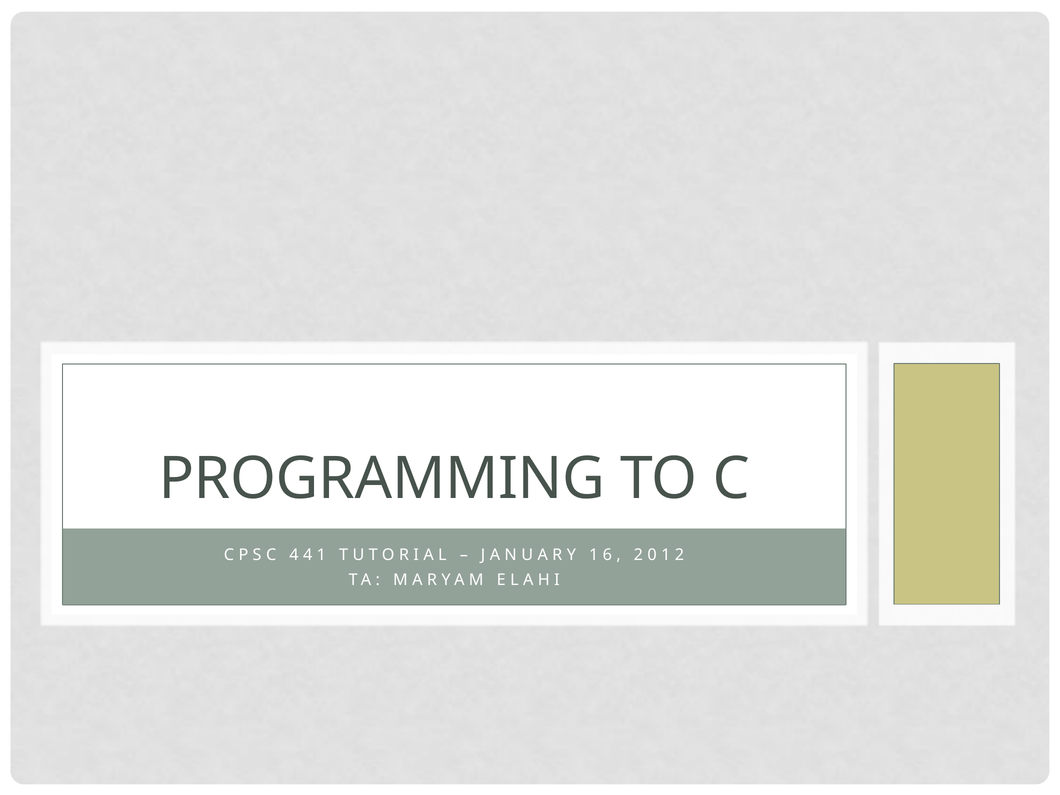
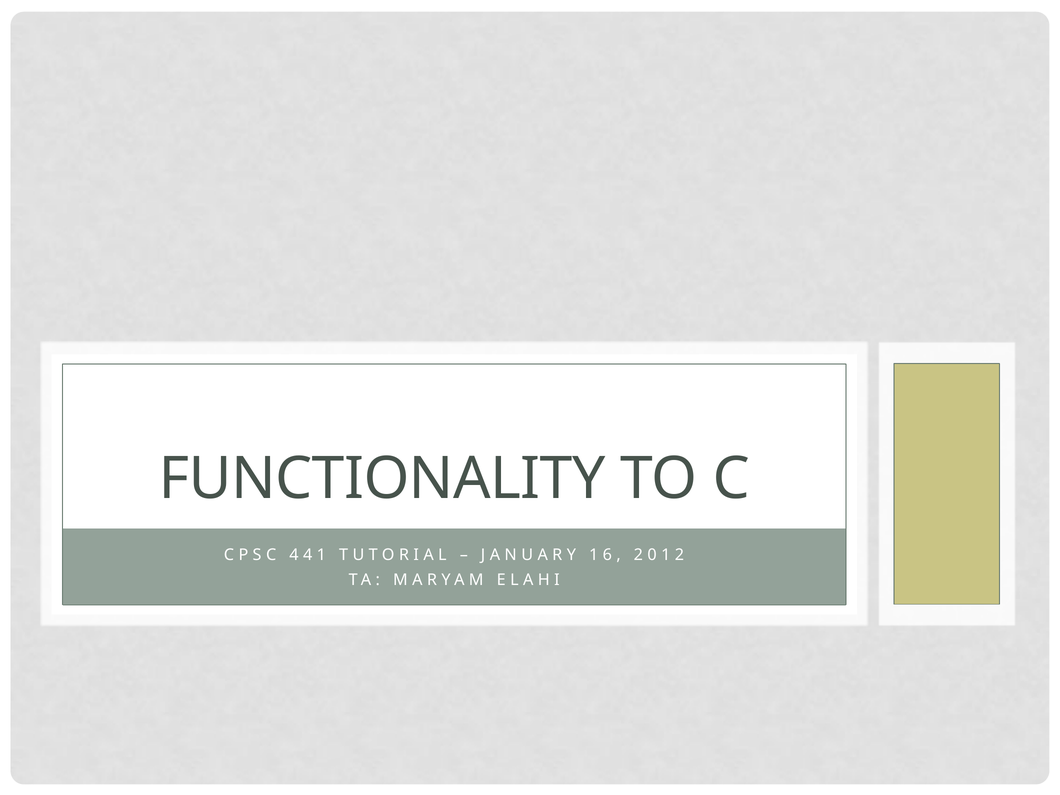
PROGRAMMING: PROGRAMMING -> FUNCTIONALITY (382, 479)
